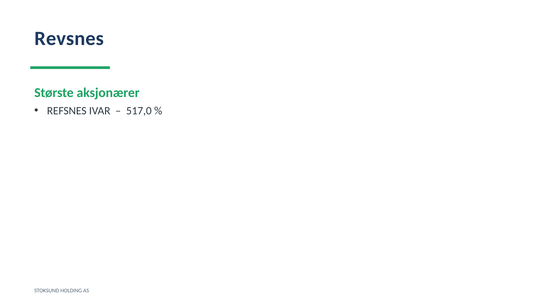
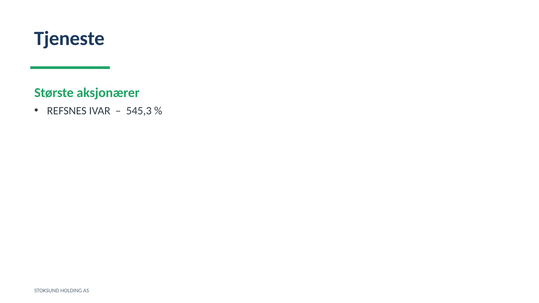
Revsnes: Revsnes -> Tjeneste (69, 38)
517,0: 517,0 -> 545,3 (139, 111)
